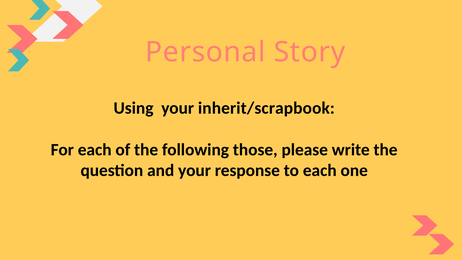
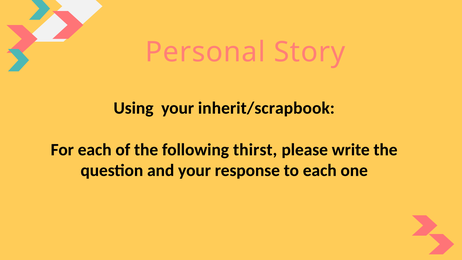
those: those -> thirst (255, 150)
